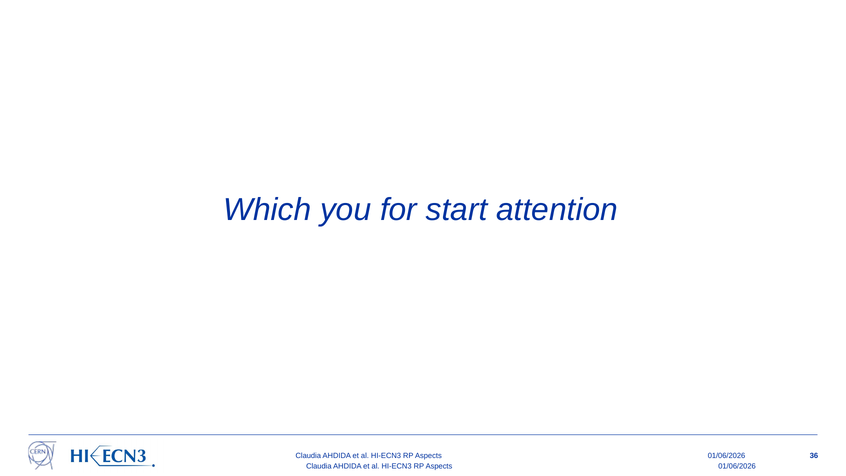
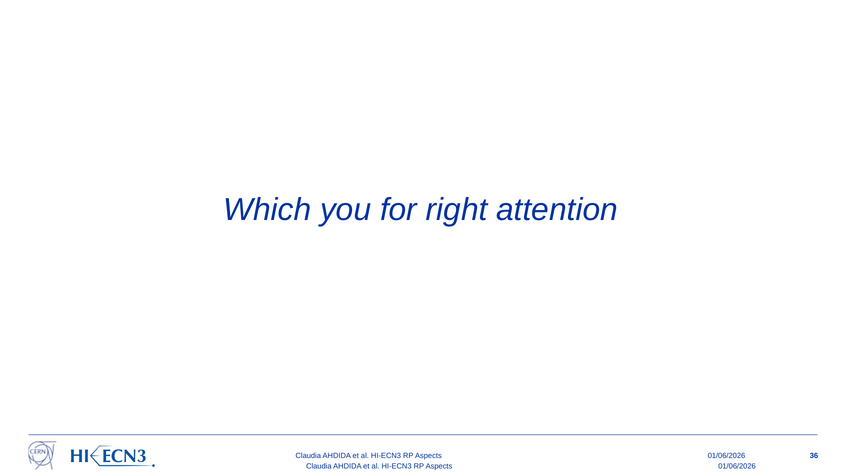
start: start -> right (457, 210)
